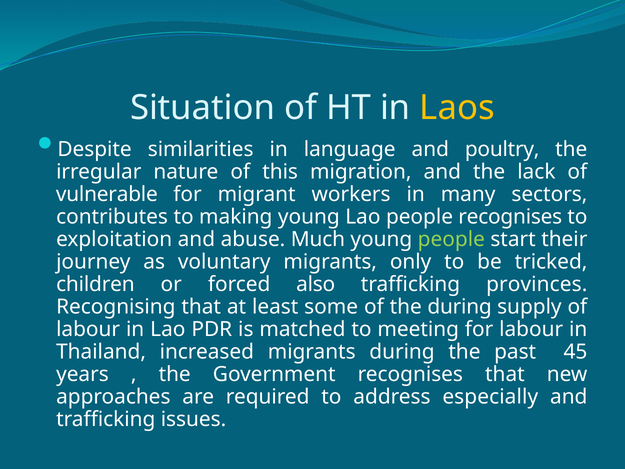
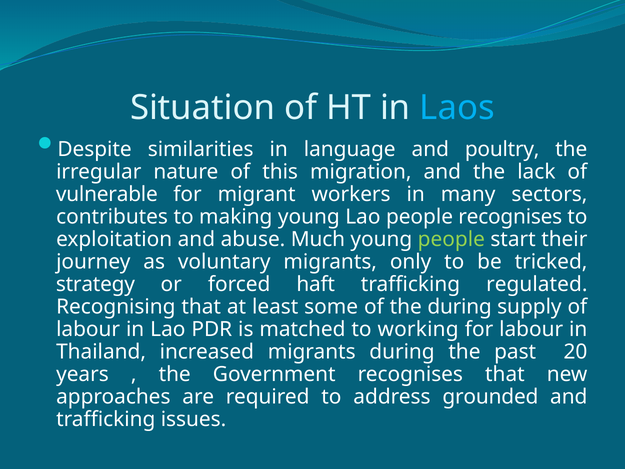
Laos colour: yellow -> light blue (457, 108)
children: children -> strategy (95, 284)
also: also -> haft (316, 284)
provinces: provinces -> regulated (537, 284)
meeting: meeting -> working (418, 329)
45: 45 -> 20 (576, 352)
especially: especially -> grounded (490, 397)
